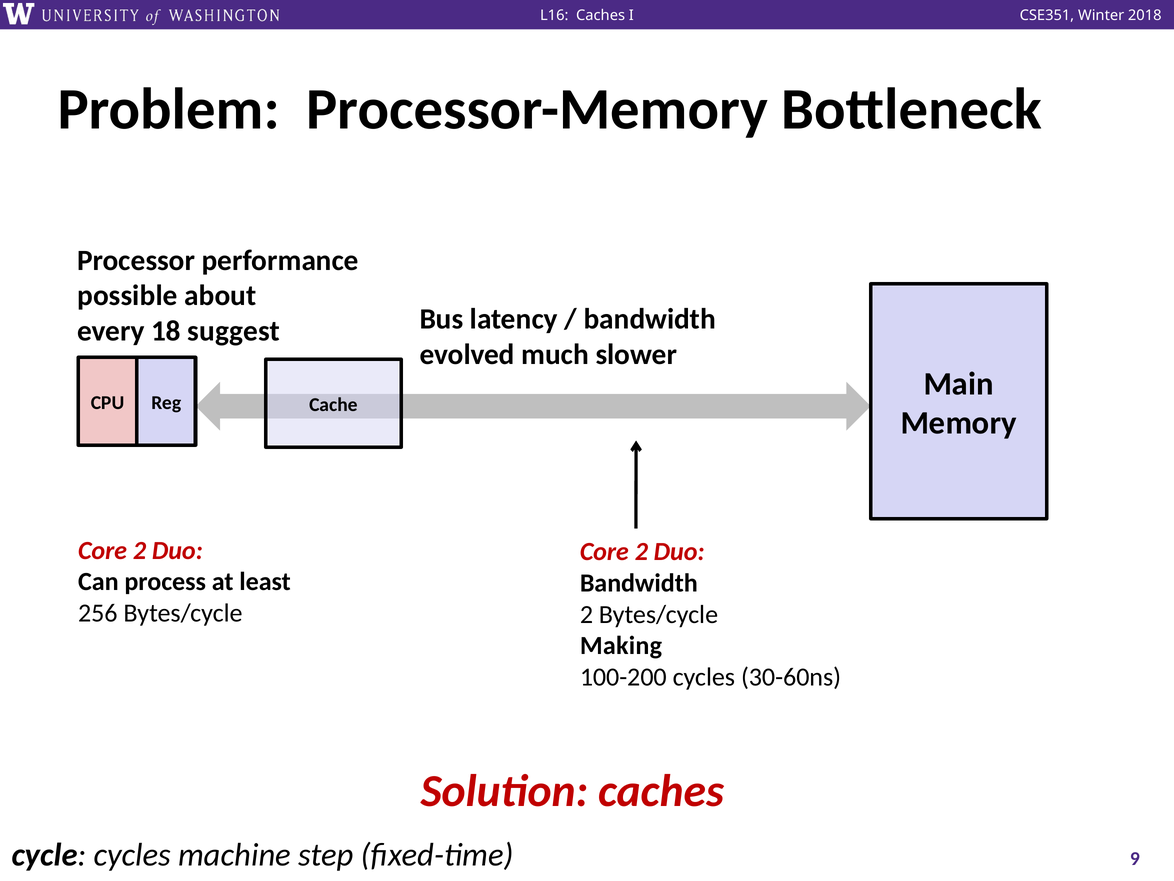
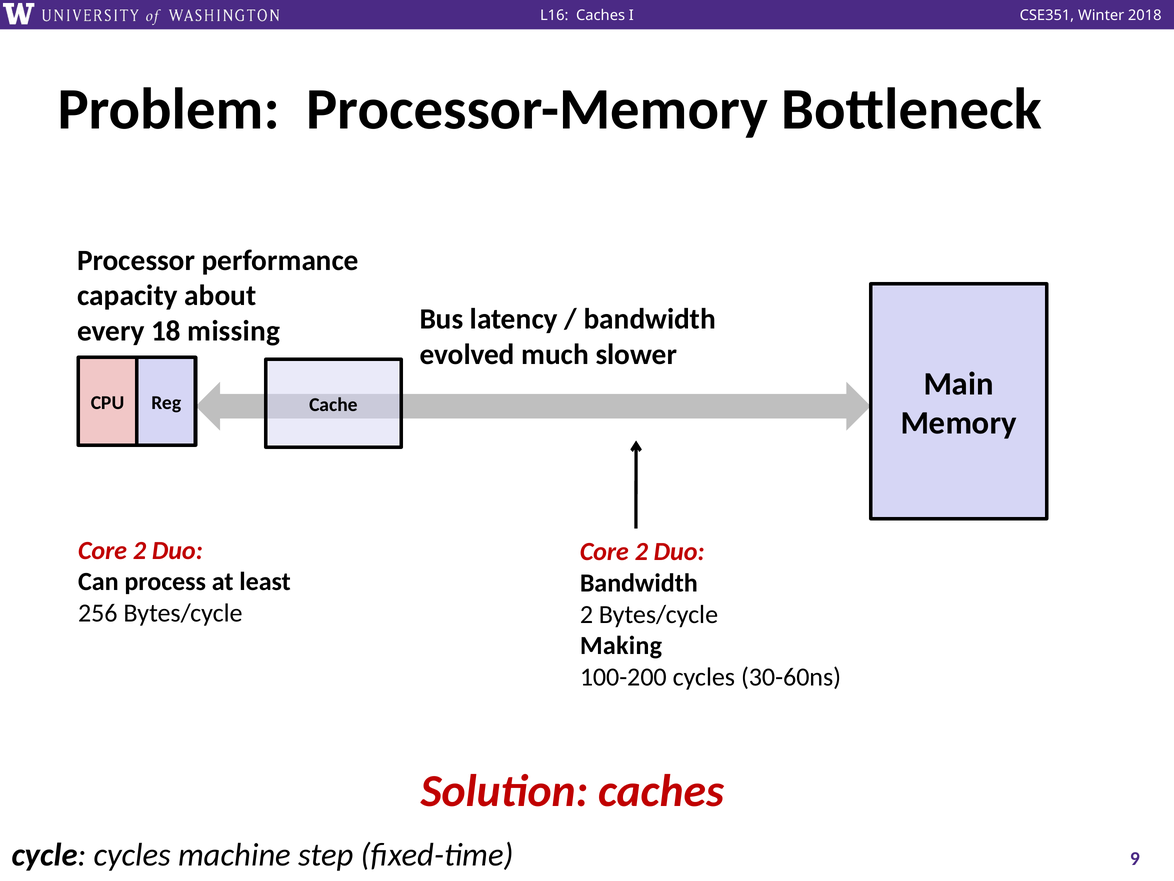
possible: possible -> capacity (127, 295)
suggest: suggest -> missing (234, 331)
